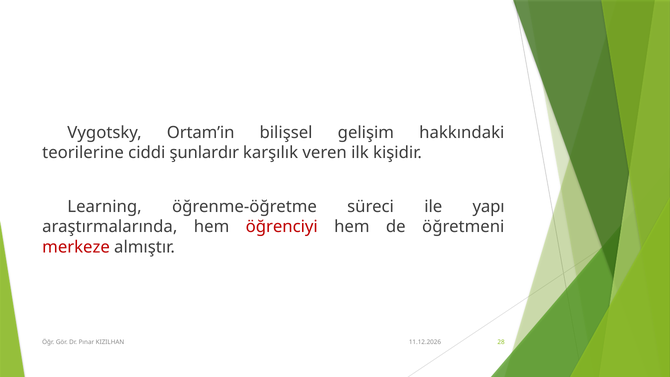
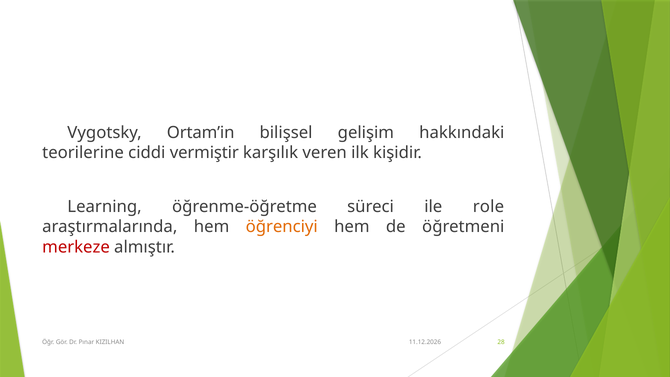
şunlardır: şunlardır -> vermiştir (204, 153)
yapı: yapı -> role (488, 207)
öğrenciyi colour: red -> orange (282, 227)
